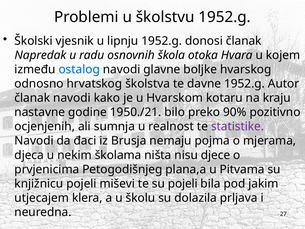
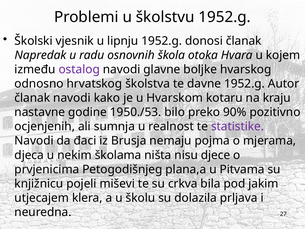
ostalog colour: blue -> purple (79, 69)
1950./21: 1950./21 -> 1950./53 (136, 112)
su pojeli: pojeli -> crkva (183, 183)
